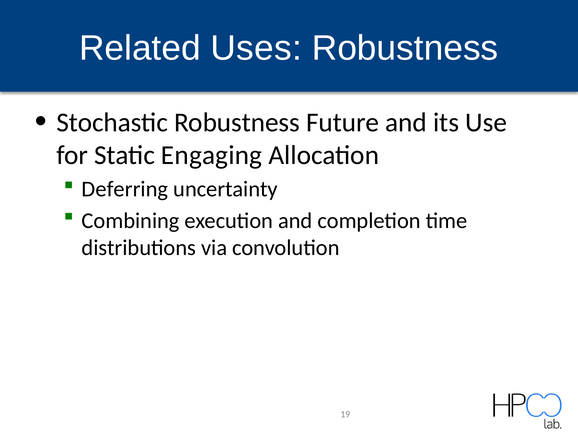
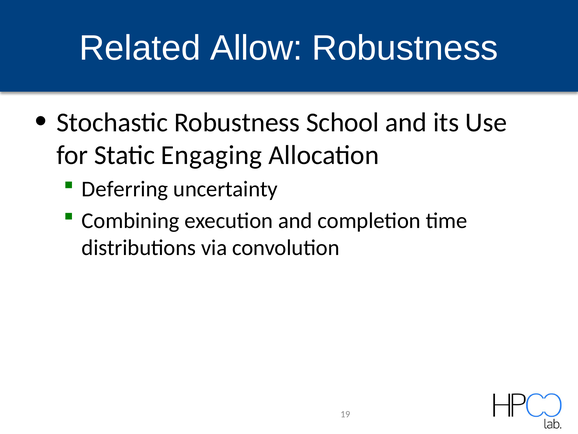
Uses: Uses -> Allow (256, 48)
Future: Future -> School (343, 122)
